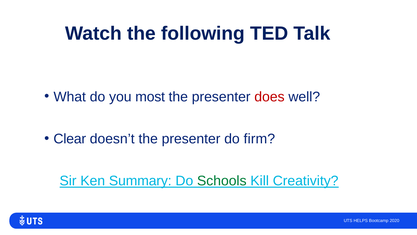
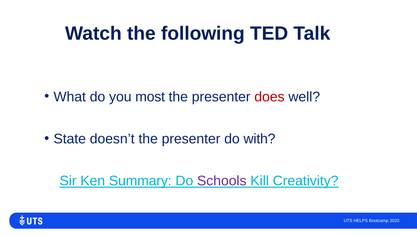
Clear: Clear -> State (70, 139)
firm: firm -> with (260, 139)
Schools colour: green -> purple (222, 181)
